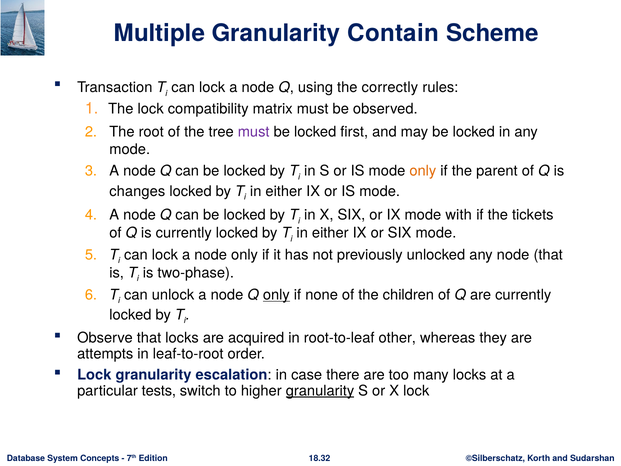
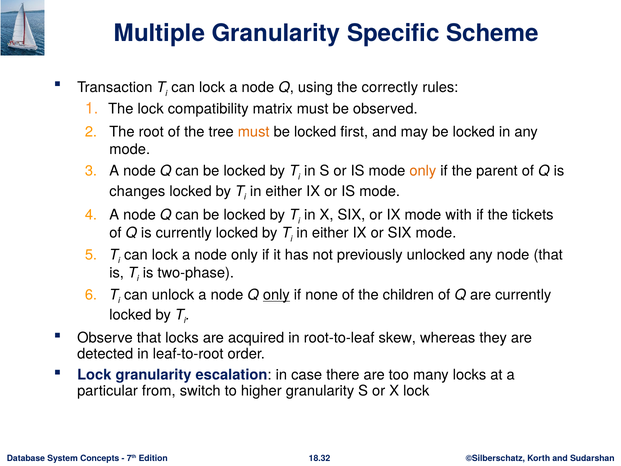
Contain: Contain -> Specific (393, 33)
must colour: purple -> orange (254, 132)
other: other -> skew (397, 338)
attempts: attempts -> detected (105, 354)
tests: tests -> from (159, 391)
granularity underline: present -> none (320, 391)
